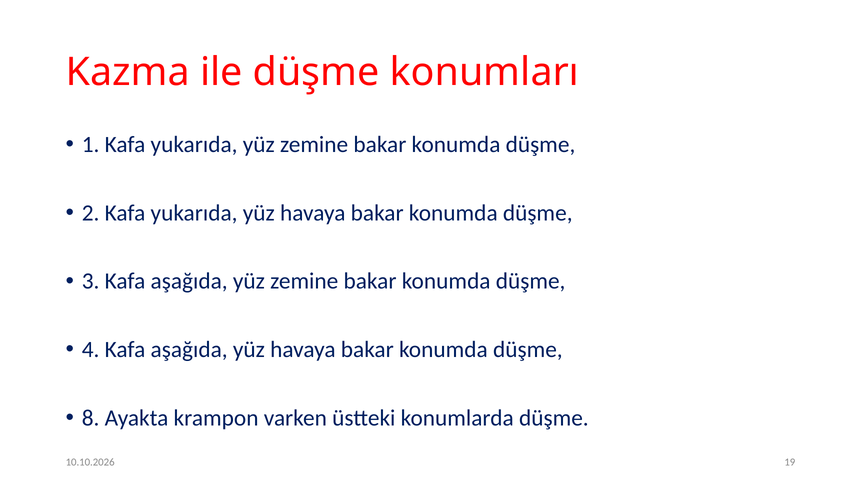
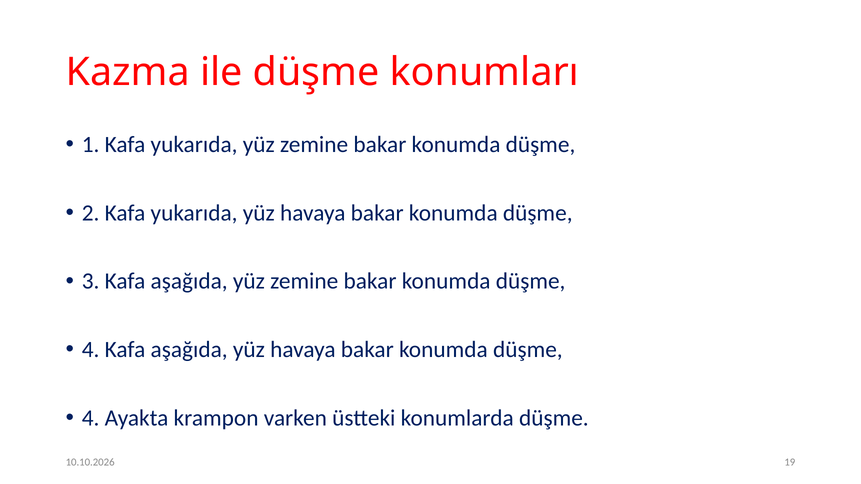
8: 8 -> 4 (91, 418)
